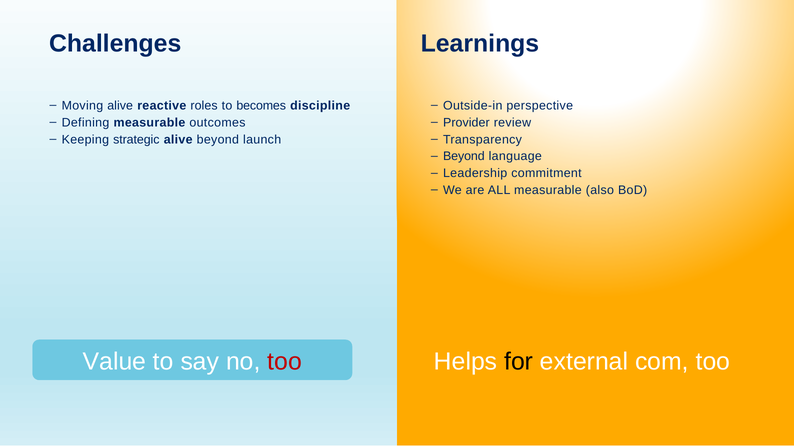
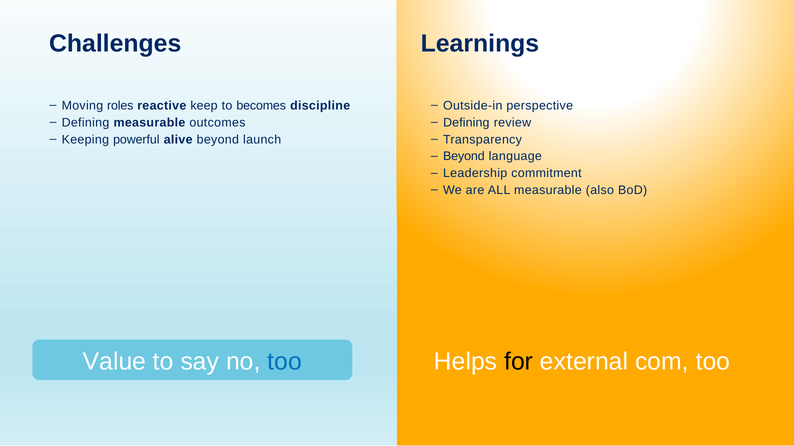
Moving alive: alive -> roles (120, 106)
roles: roles -> keep (204, 106)
Provider: Provider -> Defining (466, 123)
strategic: strategic -> powerful (136, 140)
too colour: red -> blue (285, 362)
